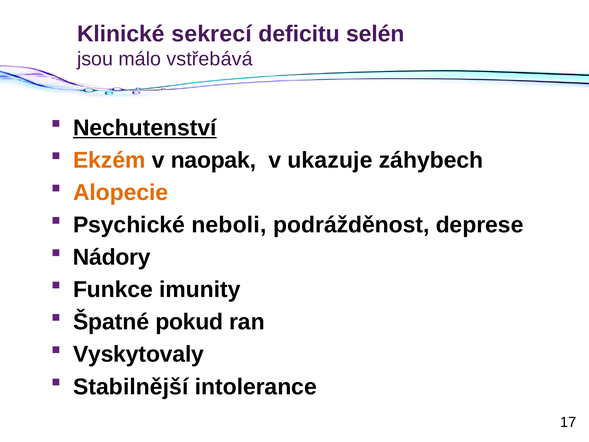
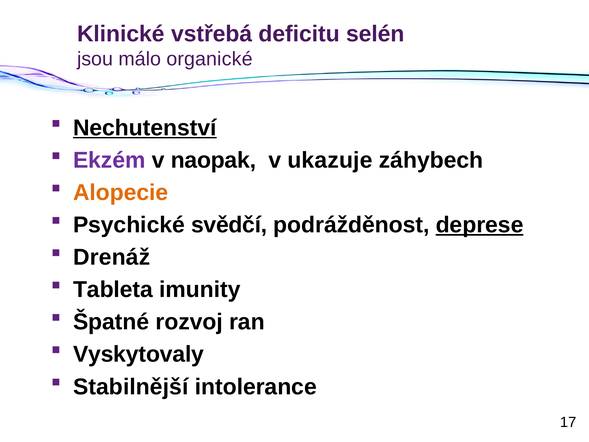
sekrecí: sekrecí -> vstřebá (212, 34)
vstřebává: vstřebává -> organické (210, 59)
Ekzém colour: orange -> purple (109, 160)
neboli: neboli -> svědčí (229, 225)
deprese underline: none -> present (480, 225)
Nádory: Nádory -> Drenáž (112, 257)
Funkce: Funkce -> Tableta (113, 290)
pokud: pokud -> rozvoj (189, 322)
